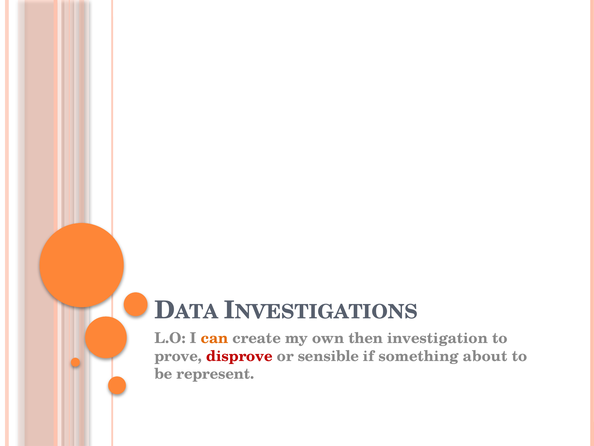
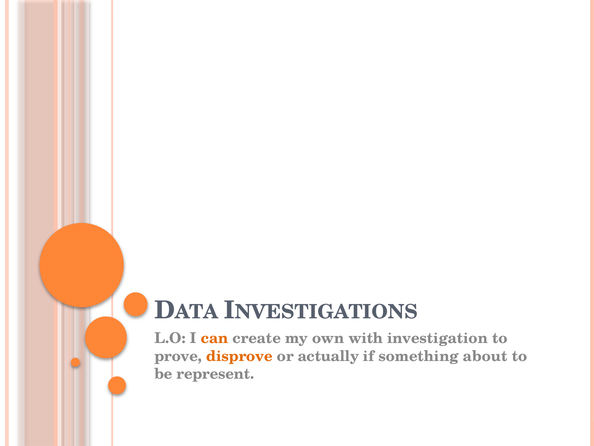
then: then -> with (366, 338)
disprove colour: red -> orange (240, 356)
sensible: sensible -> actually (328, 356)
